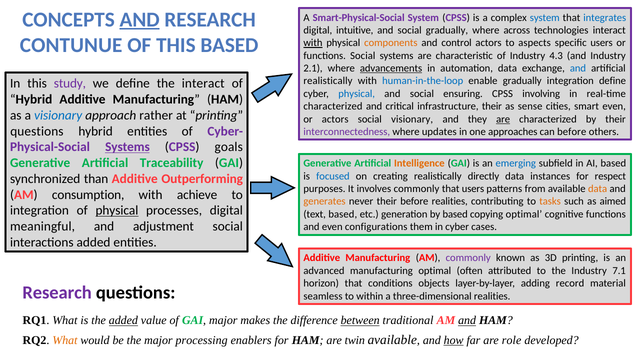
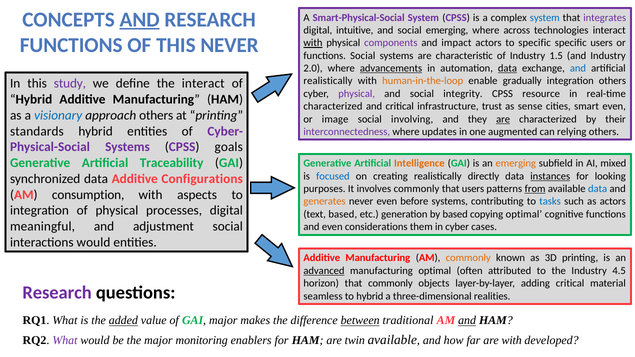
integrates colour: blue -> purple (605, 18)
social gradually: gradually -> emerging (447, 30)
CONTUNUE: CONTUNUE -> FUNCTIONS (71, 45)
THIS BASED: BASED -> NEVER (229, 45)
components colour: orange -> purple (391, 43)
control: control -> impact (456, 43)
to aspects: aspects -> specific (535, 43)
4.3: 4.3 -> 1.5 (556, 56)
2.1: 2.1 -> 2.0 (313, 68)
data underline: none -> present (508, 68)
human-in-the-loop colour: blue -> orange (423, 81)
integration define: define -> others (612, 81)
physical colour: blue -> purple (357, 94)
ensuring: ensuring -> integrity (463, 94)
involving: involving -> resource (541, 94)
infrastructure their: their -> trust (492, 106)
approach rather: rather -> others (156, 115)
or actors: actors -> image (335, 119)
social visionary: visionary -> involving (412, 119)
questions: questions -> standards (37, 131)
approaches: approaches -> augmented (513, 132)
can before: before -> relying (572, 132)
Systems underline: present -> none (127, 147)
emerging colour: blue -> orange (516, 163)
AI based: based -> mixed (613, 163)
instances underline: none -> present (550, 176)
respect: respect -> looking (610, 176)
synchronized than: than -> data (96, 179)
Outperforming: Outperforming -> Configurations (202, 179)
from underline: none -> present (535, 189)
data colour: orange -> blue (598, 189)
achieve: achieve -> aspects (197, 195)
never their: their -> even (387, 202)
before realities: realities -> systems (450, 202)
tasks colour: orange -> blue (550, 202)
as aimed: aimed -> actors (613, 202)
physical underline: present -> none (117, 211)
configurations: configurations -> considerations (376, 227)
interactions added: added -> would (93, 242)
commonly colour: purple -> orange (468, 258)
advanced underline: none -> present (324, 271)
7.1: 7.1 -> 4.5 (619, 271)
that conditions: conditions -> commonly (390, 284)
adding record: record -> critical (570, 284)
to within: within -> hybrid (370, 296)
What colour: orange -> purple (65, 340)
processing: processing -> monitoring (202, 340)
how underline: present -> none (454, 340)
are role: role -> with (512, 340)
